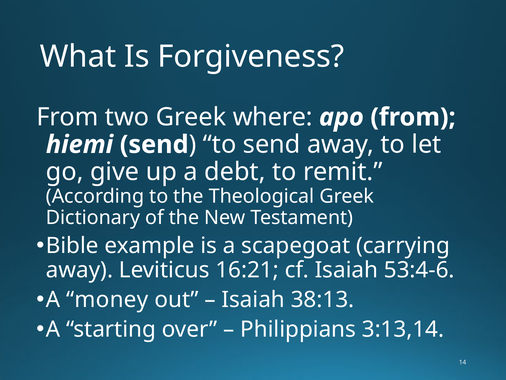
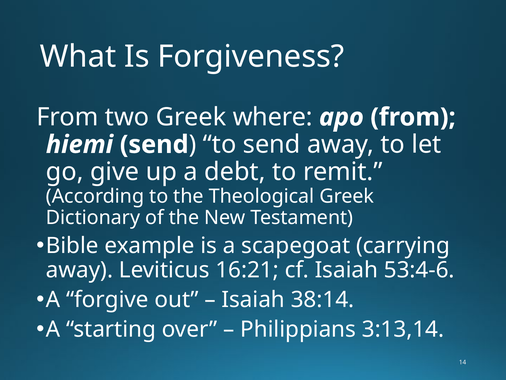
money: money -> forgive (107, 299)
38:13: 38:13 -> 38:14 (322, 299)
